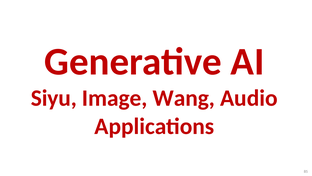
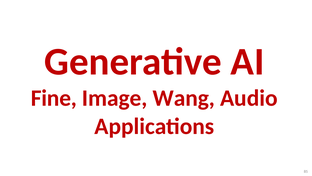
Siyu: Siyu -> Fine (54, 98)
